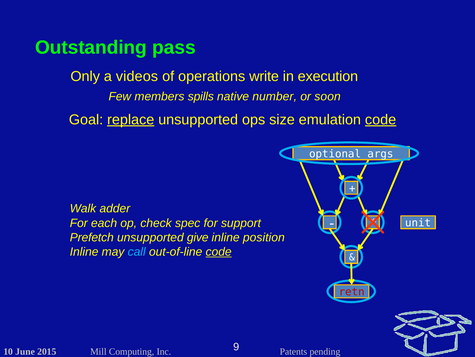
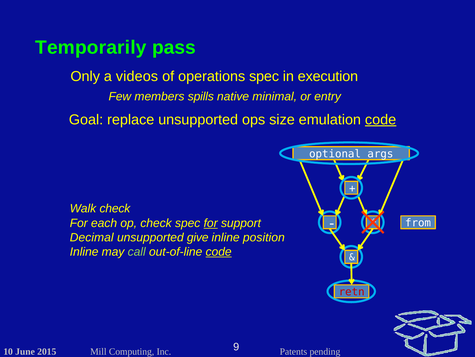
Outstanding: Outstanding -> Temporarily (91, 47)
operations write: write -> spec (264, 76)
number: number -> minimal (275, 96)
soon: soon -> entry (328, 96)
replace underline: present -> none (131, 119)
Walk adder: adder -> check (115, 208)
for underline: none -> present (211, 223)
unit: unit -> from (418, 223)
Prefetch: Prefetch -> Decimal (92, 237)
call colour: light blue -> light green (137, 252)
